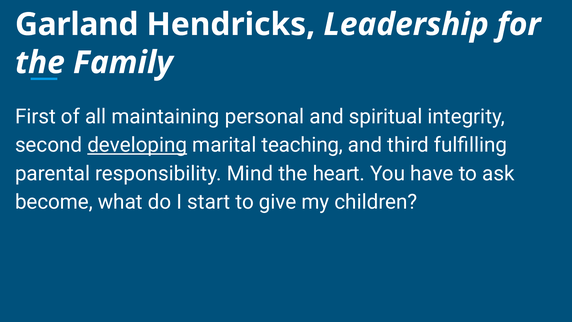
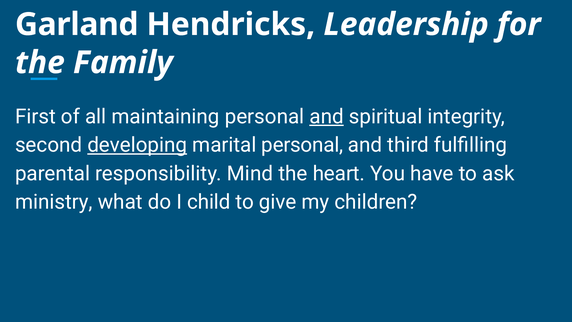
and underline: none -> present (327, 116)
marital teaching: teaching -> personal (302, 145)
become: become -> ministry (54, 202)
start: start -> child (209, 202)
